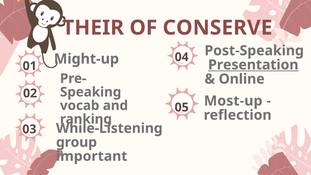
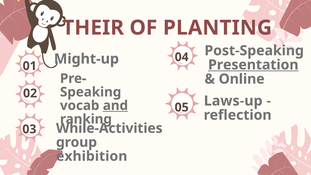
CONSERVE: CONSERVE -> PLANTING (218, 28)
Most-up: Most-up -> Laws-up (233, 101)
and underline: none -> present (115, 106)
While-Listening: While-Listening -> While-Activities (109, 128)
important: important -> exhibition (92, 156)
